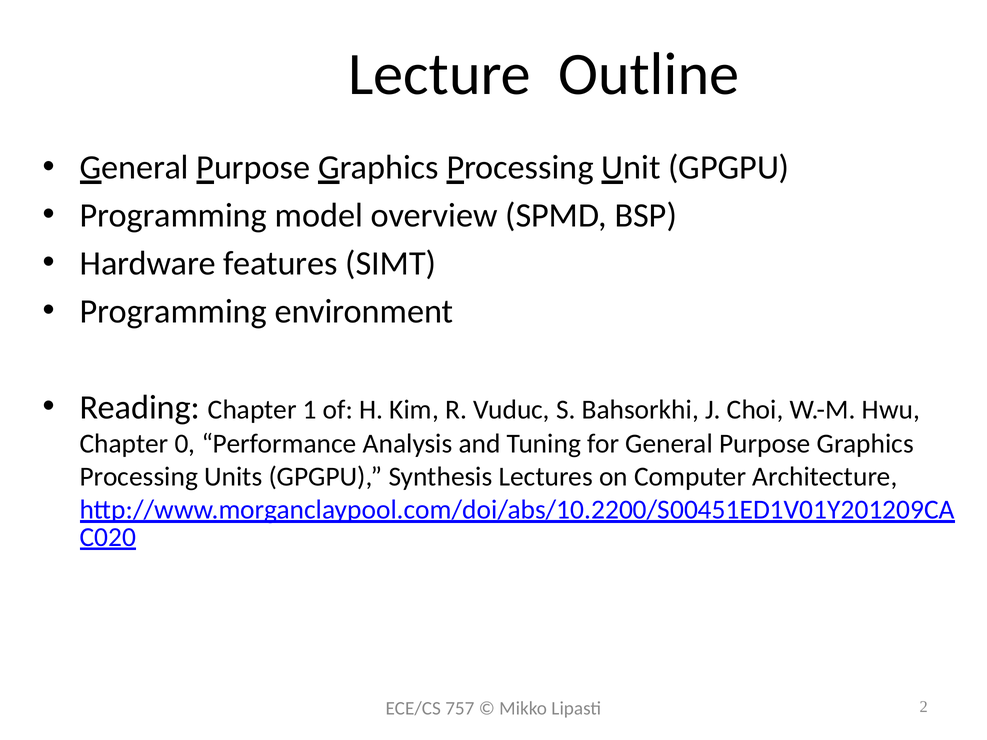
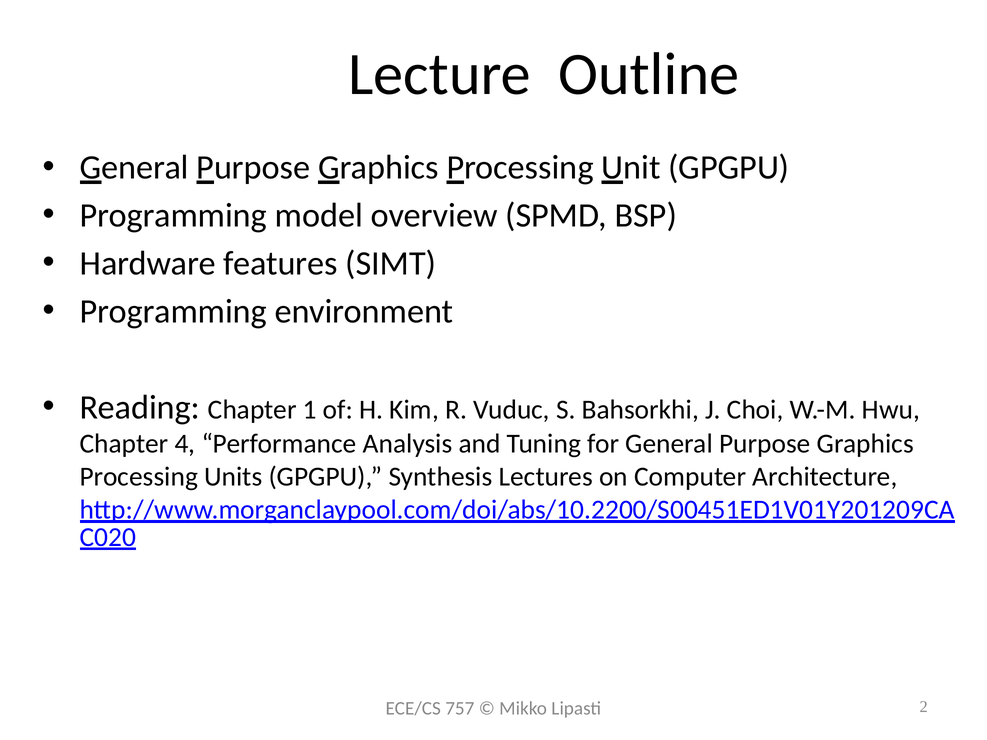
0: 0 -> 4 (185, 444)
